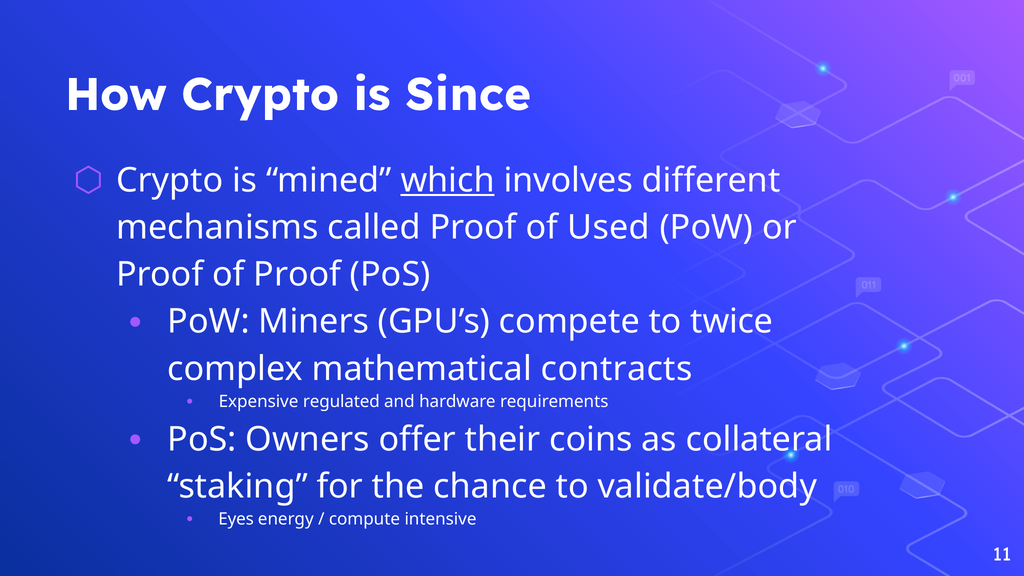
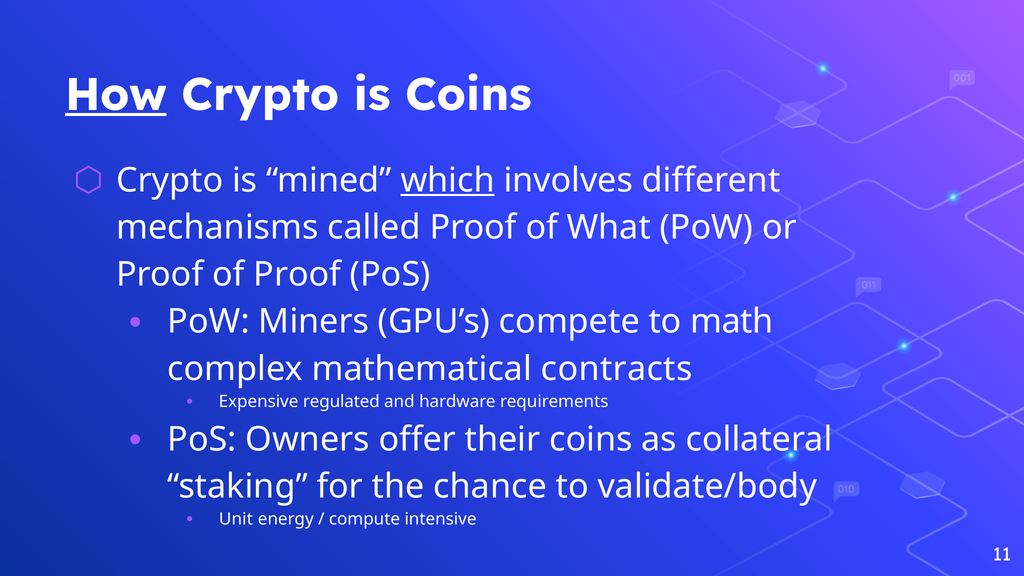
How underline: none -> present (116, 95)
is Since: Since -> Coins (468, 95)
Used: Used -> What (609, 228)
twice: twice -> math (732, 322)
Eyes: Eyes -> Unit (236, 519)
